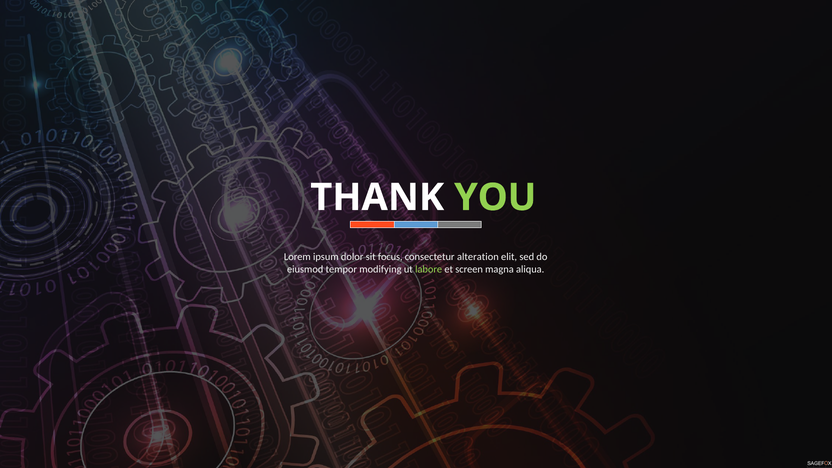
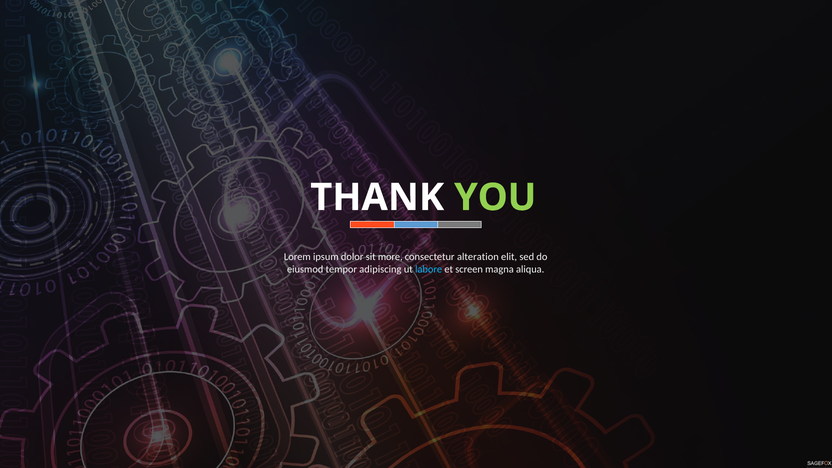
focus: focus -> more (390, 257)
modifying: modifying -> adipiscing (380, 269)
labore colour: light green -> light blue (429, 269)
